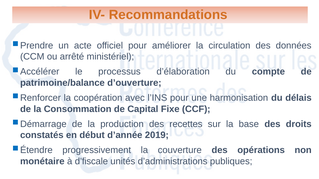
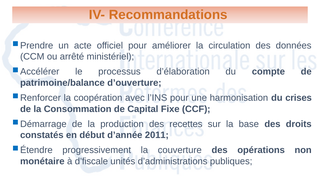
délais: délais -> crises (299, 98)
2019: 2019 -> 2011 (157, 135)
